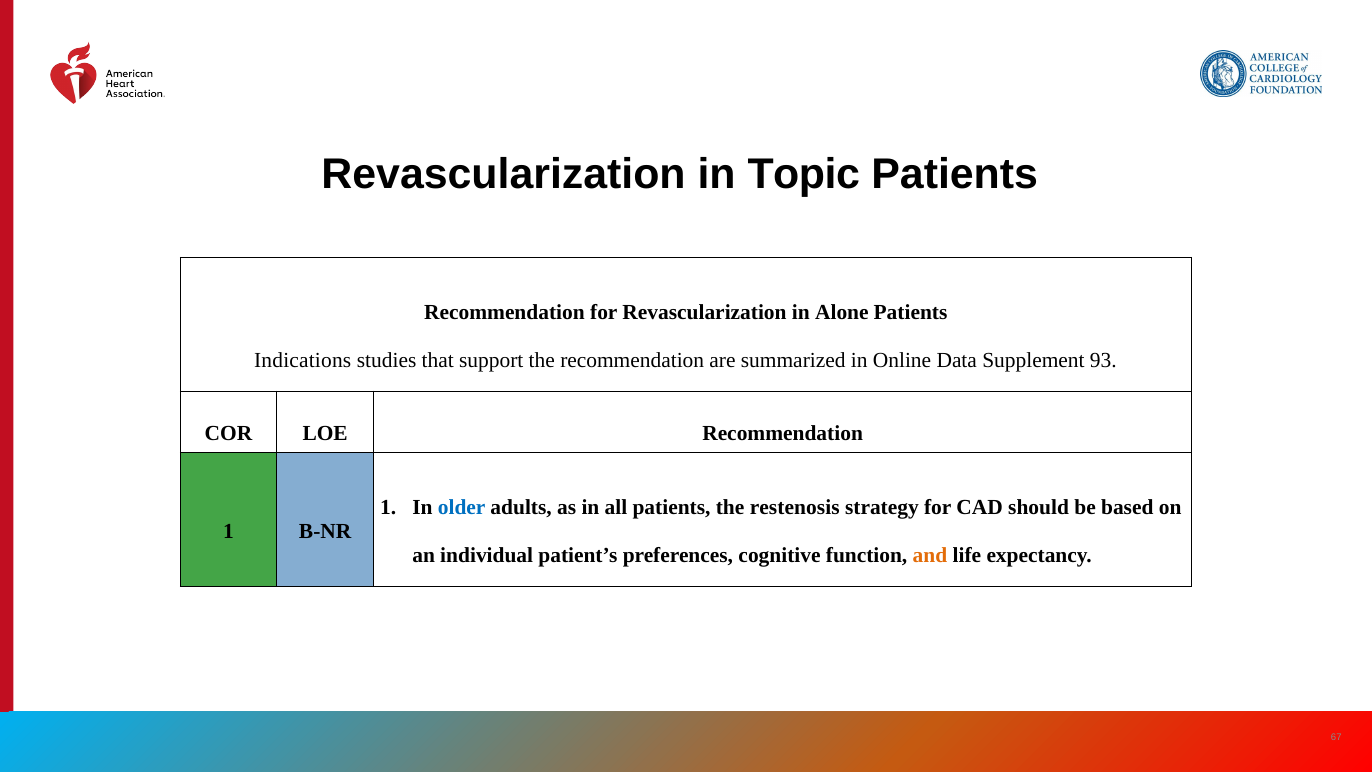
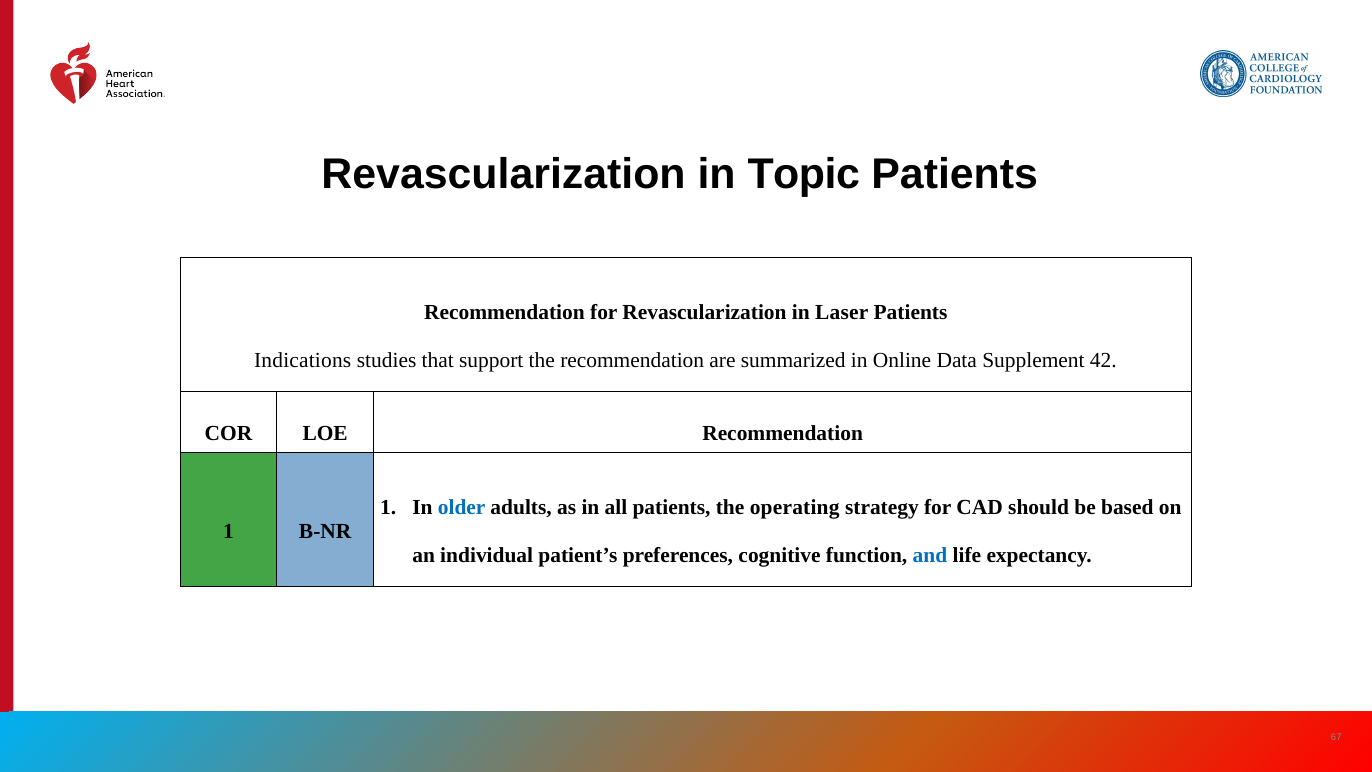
Alone: Alone -> Laser (842, 312)
93: 93 -> 42 (1103, 360)
restenosis: restenosis -> operating (795, 507)
and colour: orange -> blue (930, 555)
